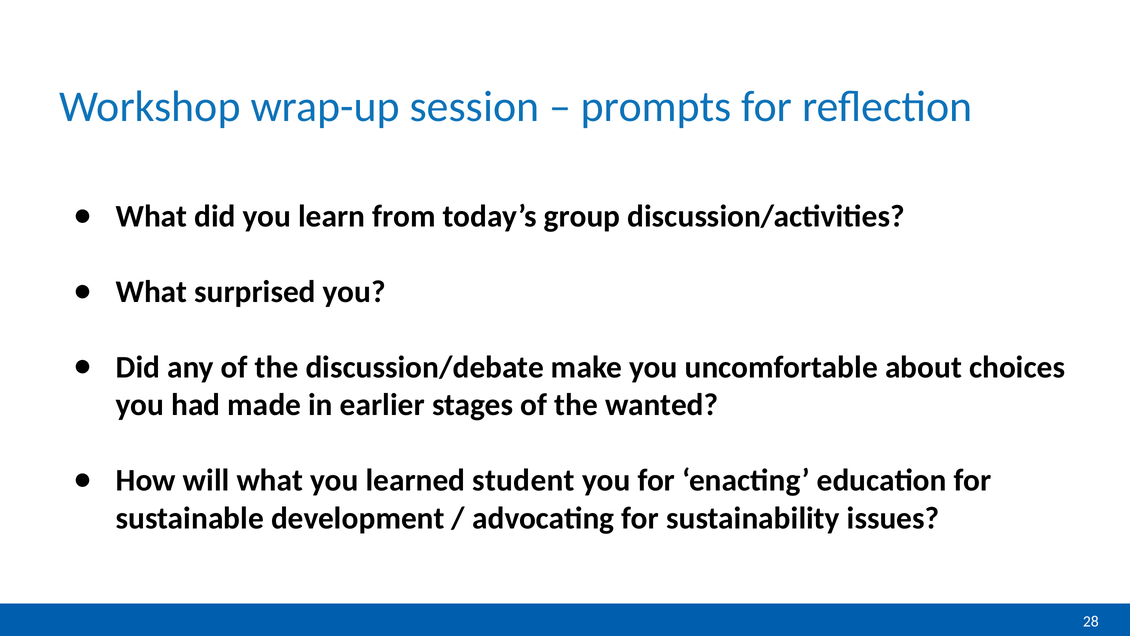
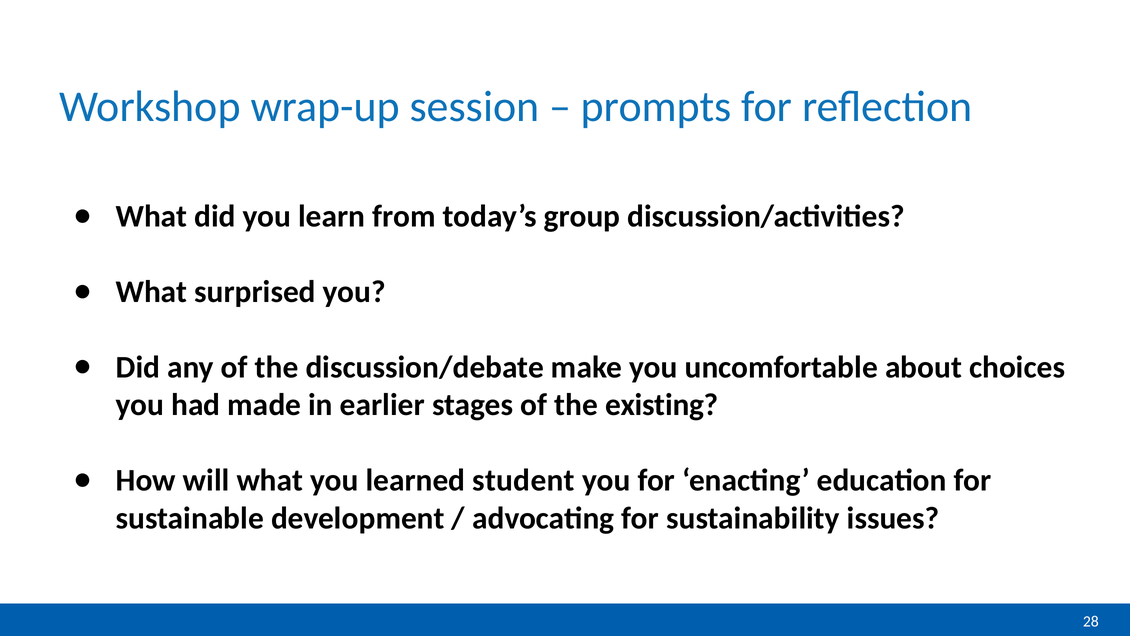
wanted: wanted -> existing (662, 405)
